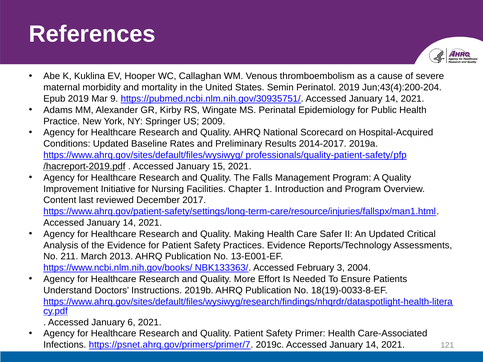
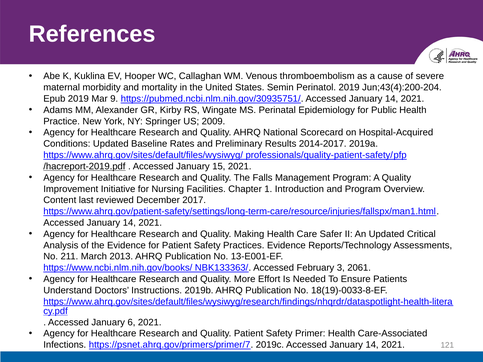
2004: 2004 -> 2061 (359, 268)
